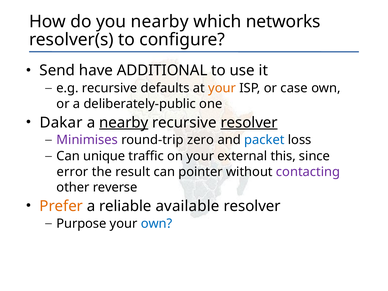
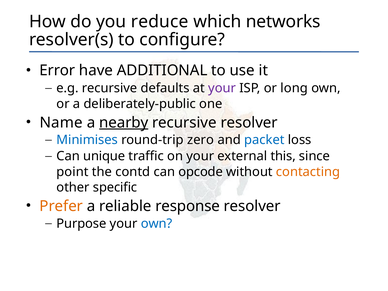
you nearby: nearby -> reduce (160, 22)
Send: Send -> Error (57, 70)
your colour: orange -> purple (222, 88)
case: case -> long (294, 88)
Dakar: Dakar -> Name (61, 123)
resolver underline: present -> none (249, 123)
Minimises colour: purple -> blue (87, 140)
error: error -> point (72, 172)
result: result -> contd (133, 172)
pointer: pointer -> opcode (201, 172)
contacting colour: purple -> orange (308, 172)
reverse: reverse -> specific (115, 187)
available: available -> response (188, 206)
